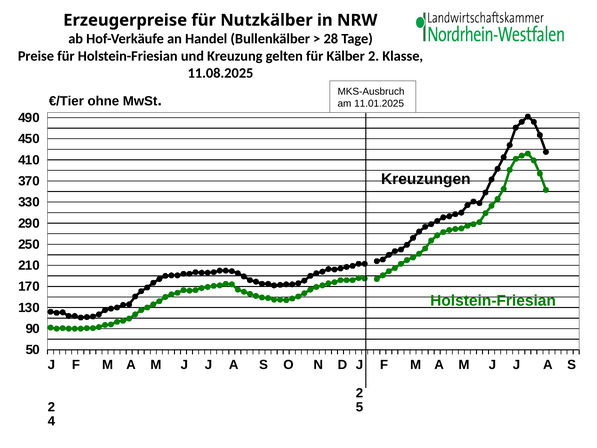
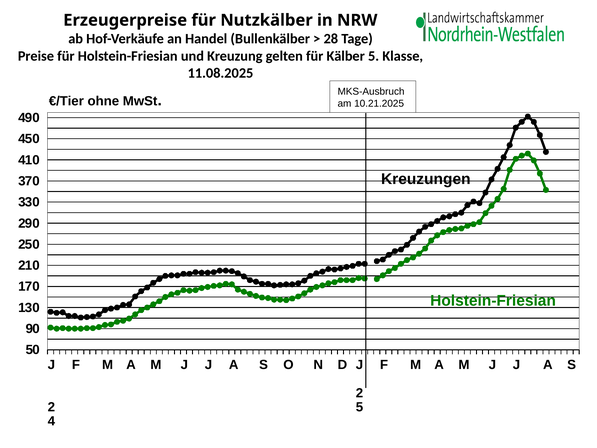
Kälber 2: 2 -> 5 (374, 56)
11.01.2025: 11.01.2025 -> 10.21.2025 (379, 103)
